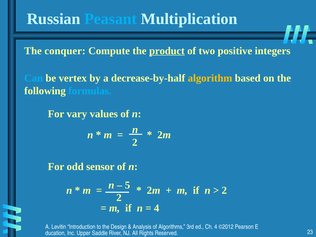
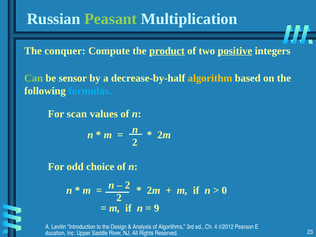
Peasant colour: light blue -> light green (111, 19)
positive underline: none -> present (235, 51)
Can colour: light blue -> light green (34, 78)
vertex: vertex -> sensor (73, 78)
vary: vary -> scan (77, 114)
sensor: sensor -> choice (100, 167)
5: 5 -> 2 (127, 185)
2: 2 -> 0 (224, 190)
4: 4 -> 9 (157, 208)
